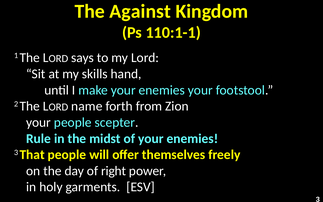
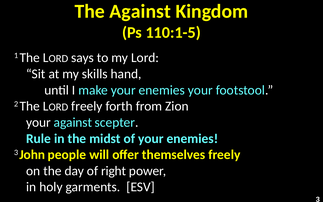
110:1-1: 110:1-1 -> 110:1-5 (173, 33)
name: name -> freely (87, 106)
your people: people -> against (73, 122)
That: That -> John (32, 155)
